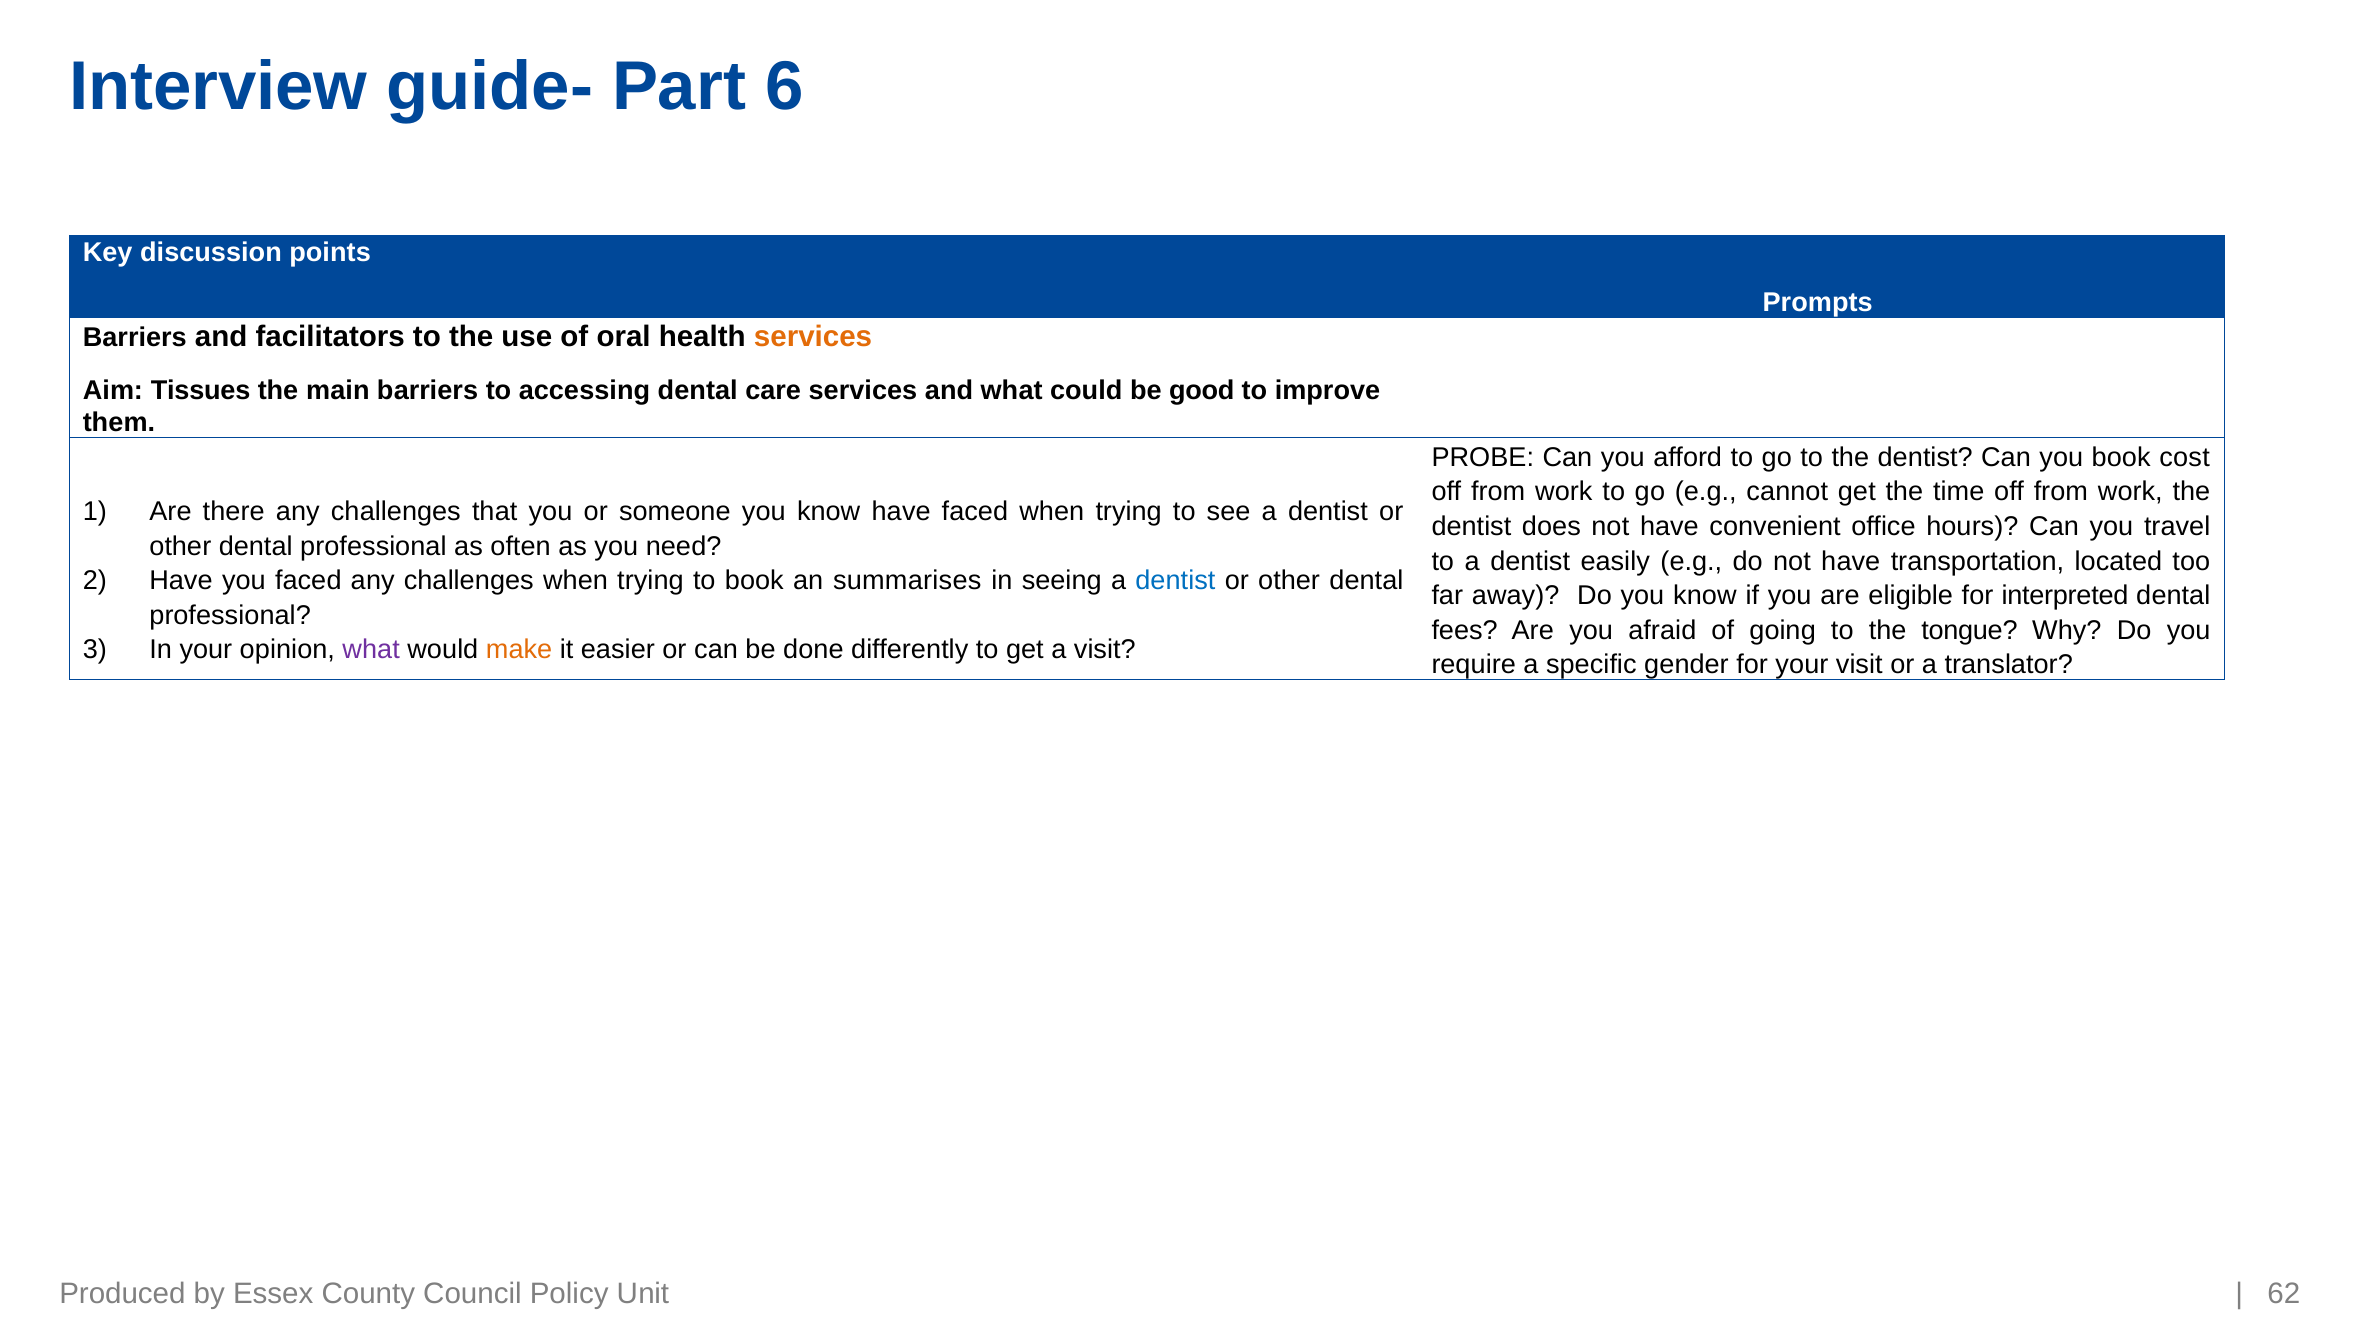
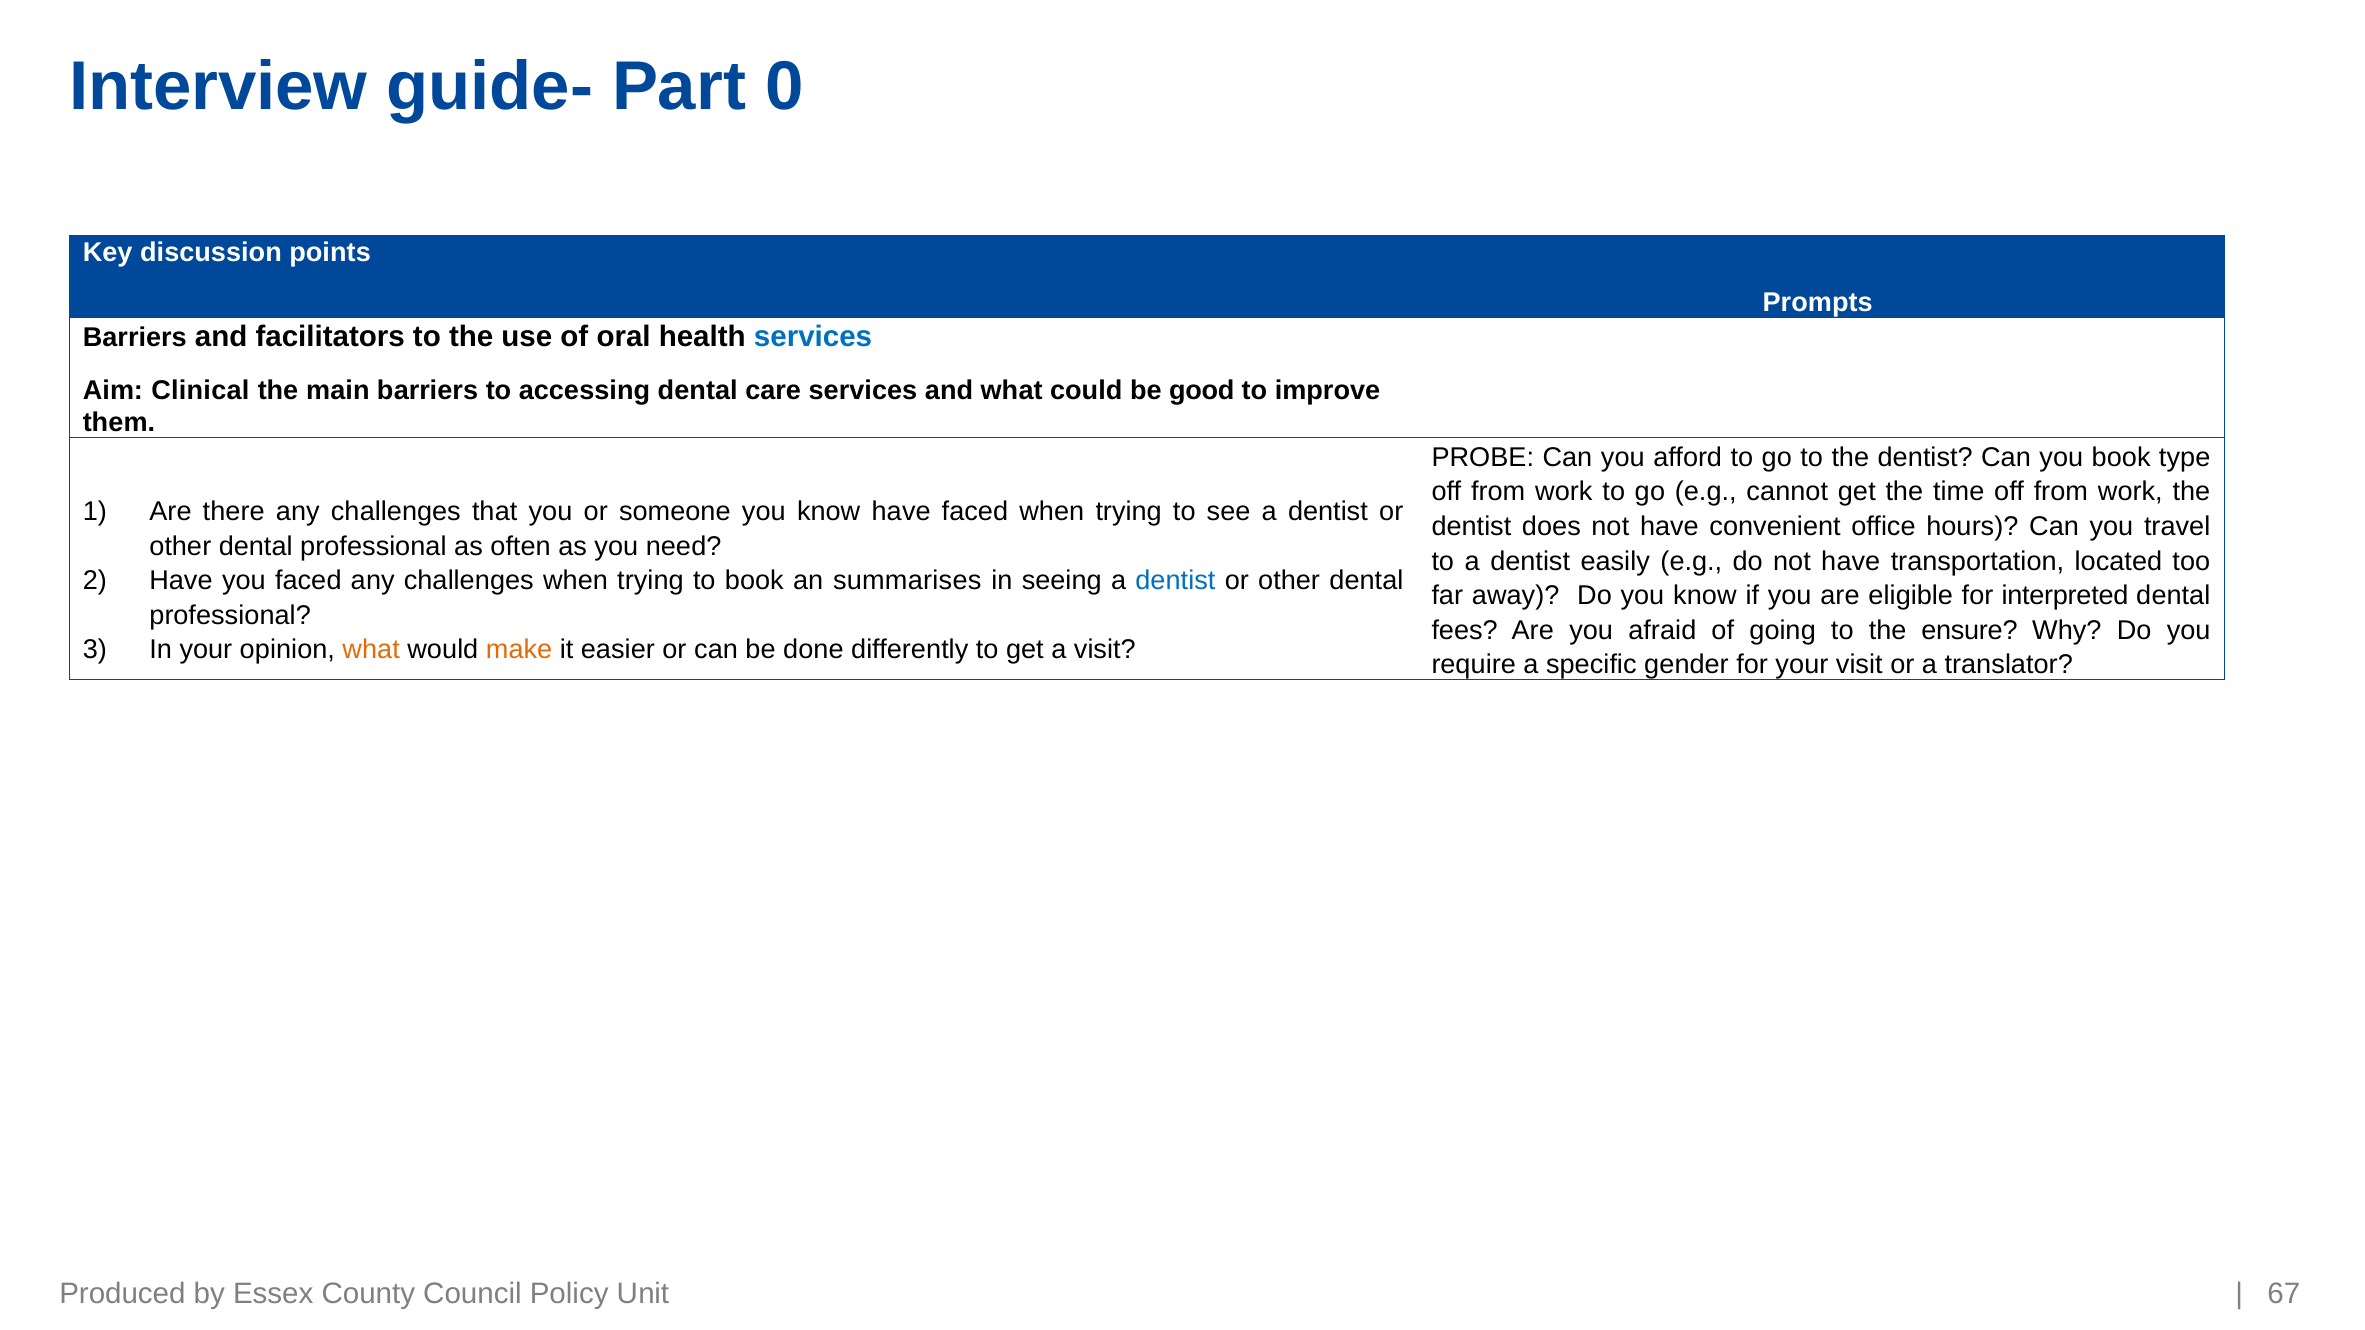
6: 6 -> 0 (784, 87)
services colour: orange -> blue (813, 337)
Tissues: Tissues -> Clinical (200, 390)
cost: cost -> type (2185, 457)
tongue: tongue -> ensure (1969, 631)
what colour: purple -> orange (371, 650)
62: 62 -> 67 (2284, 1294)
